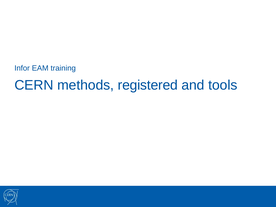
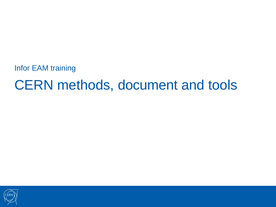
registered: registered -> document (148, 85)
